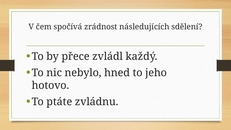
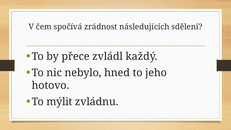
ptáte: ptáte -> mýlit (59, 102)
